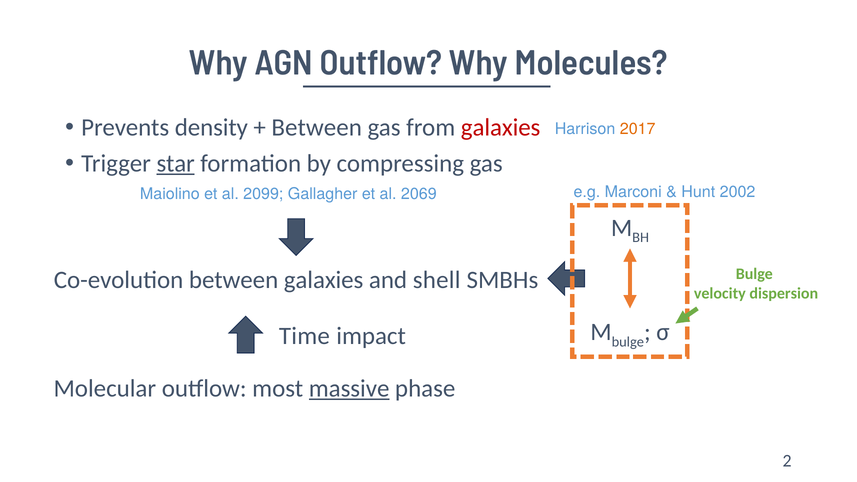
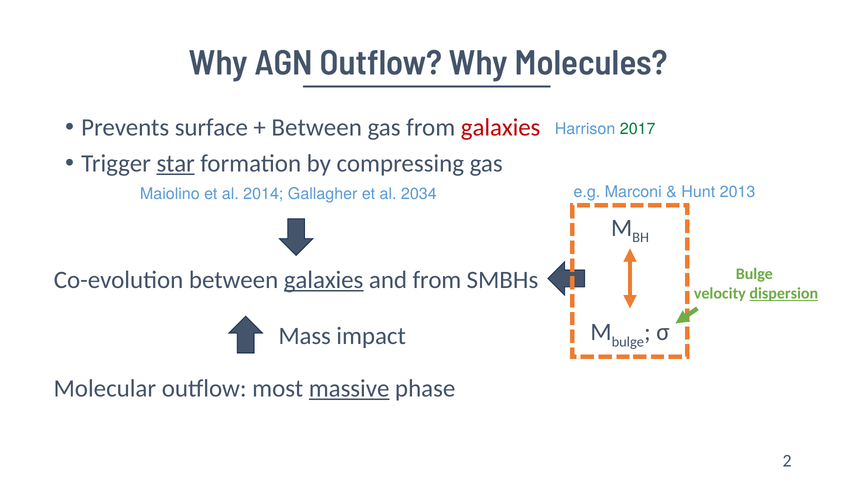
density: density -> surface (211, 128)
2017 colour: orange -> green (638, 129)
2002: 2002 -> 2013 (738, 192)
2099: 2099 -> 2014 (263, 194)
2069: 2069 -> 2034 (419, 194)
galaxies underline: none -> present (324, 280)
and shell: shell -> from (437, 280)
dispersion underline: none -> present (784, 293)
Time: Time -> Mass (305, 336)
